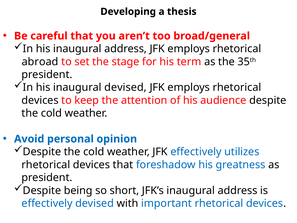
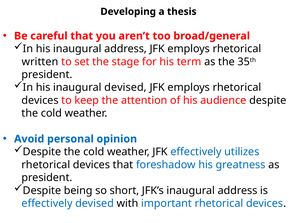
abroad: abroad -> written (40, 62)
